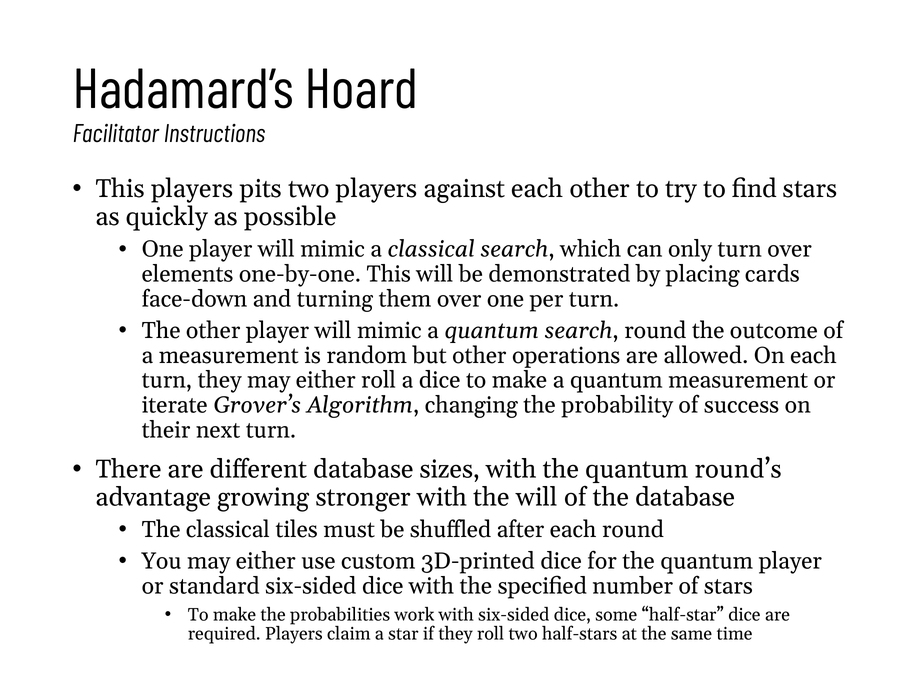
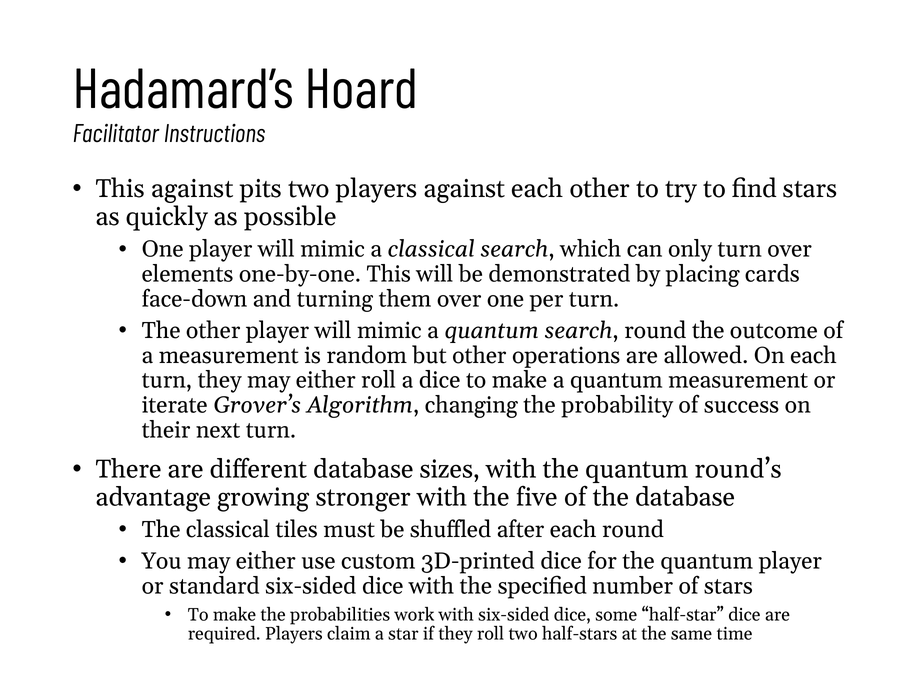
This players: players -> against (192, 189)
the will: will -> five (537, 497)
